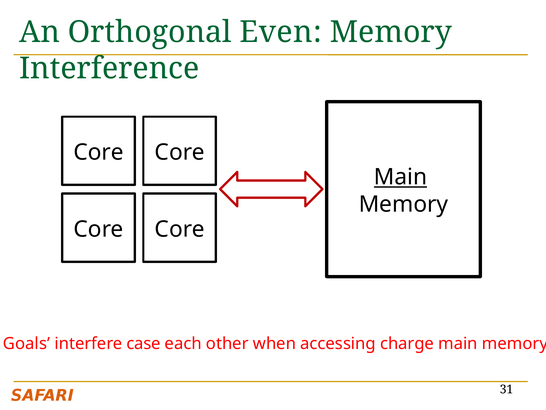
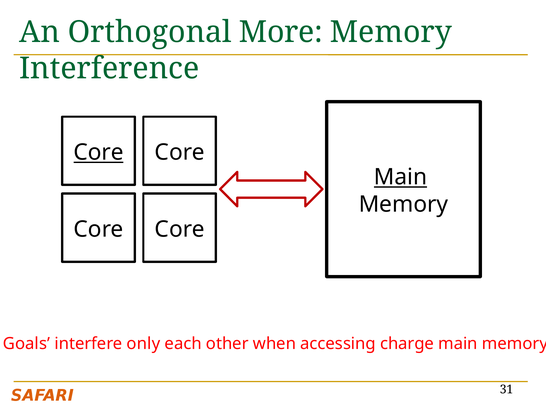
Even: Even -> More (281, 32)
Core underline: none -> present (99, 152)
case: case -> only (143, 343)
